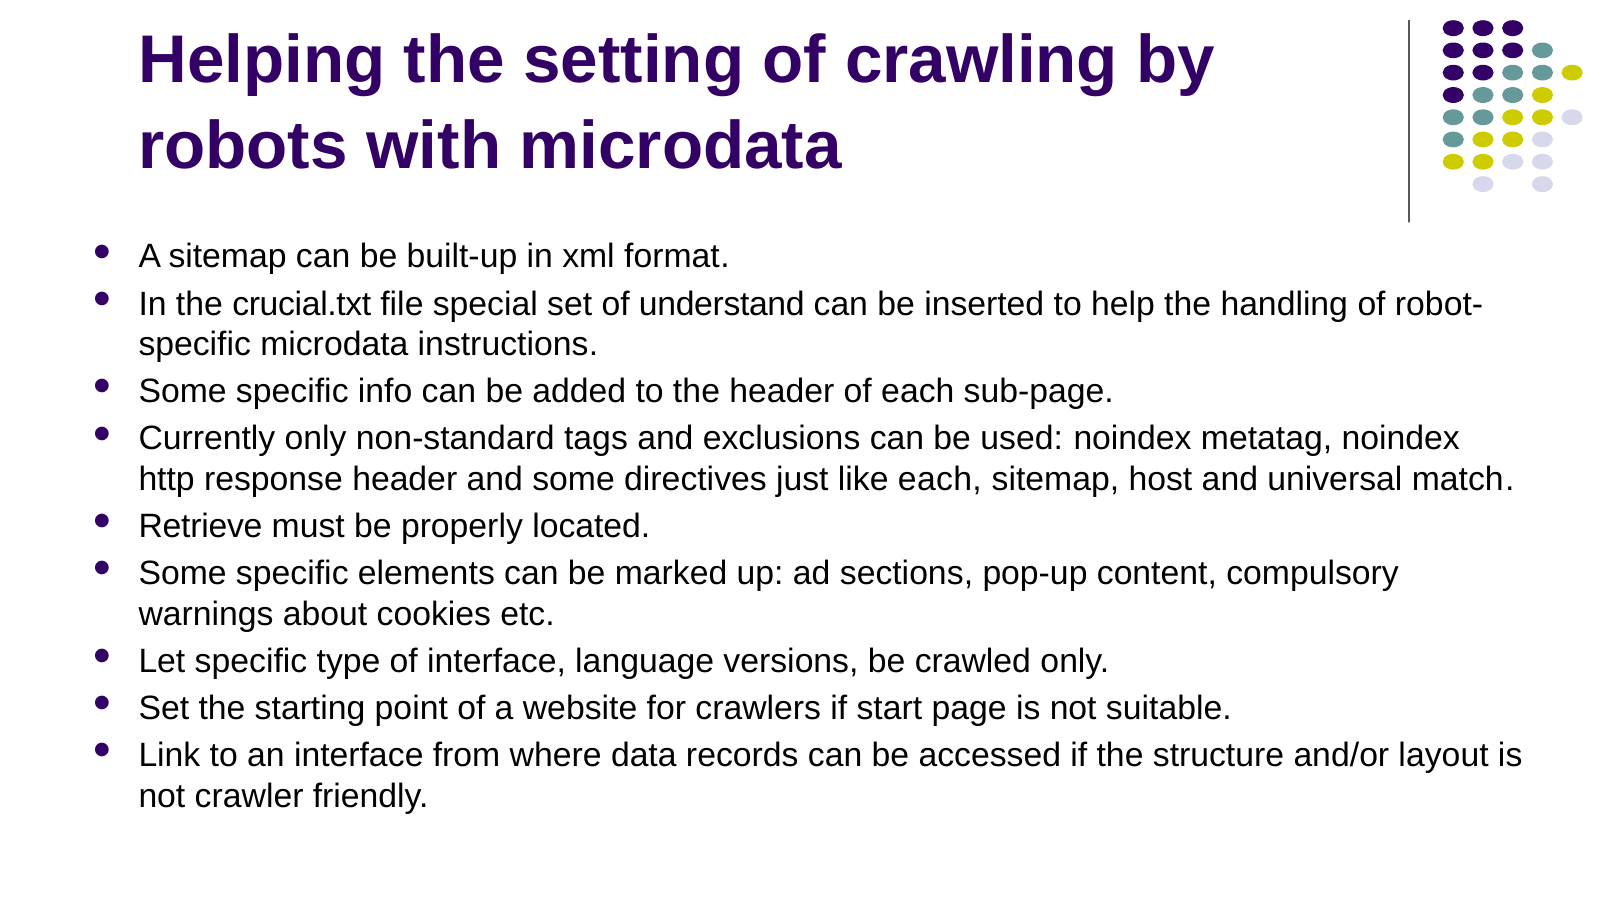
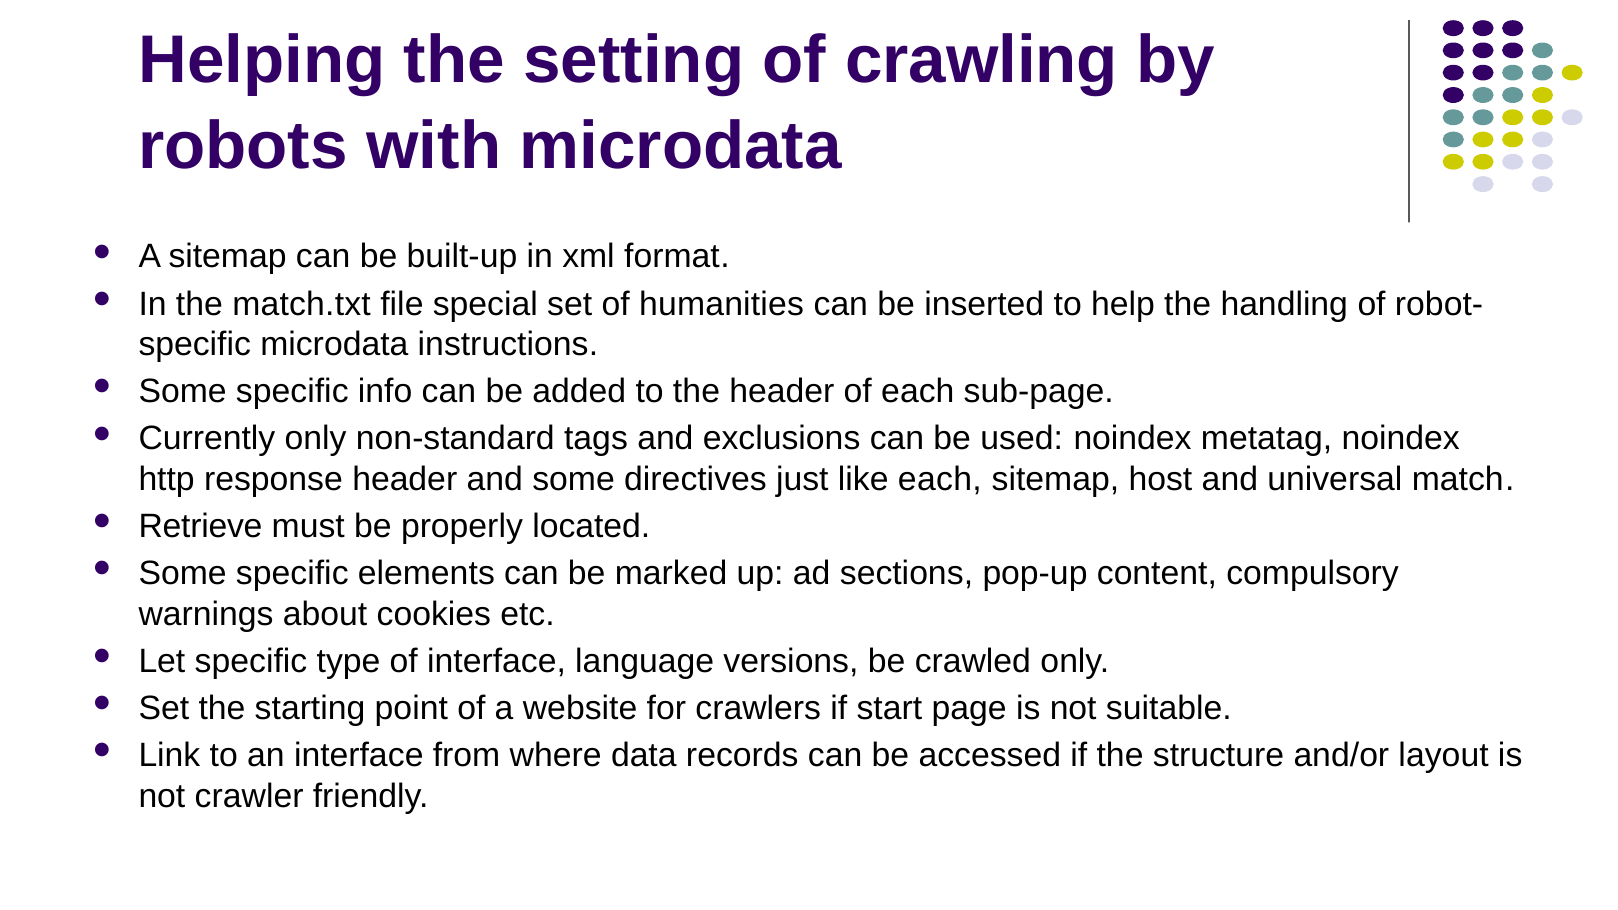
crucial.txt: crucial.txt -> match.txt (302, 304)
understand: understand -> humanities (722, 304)
